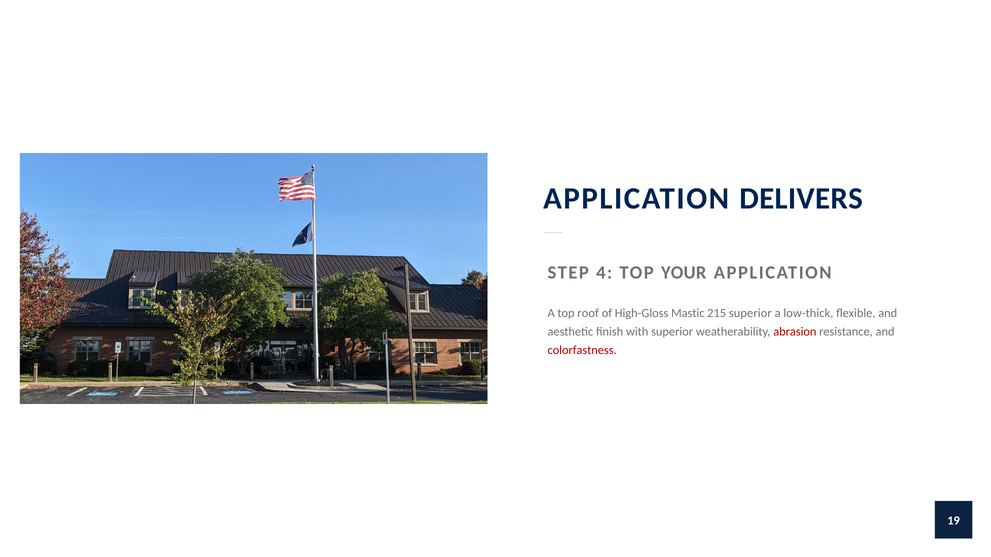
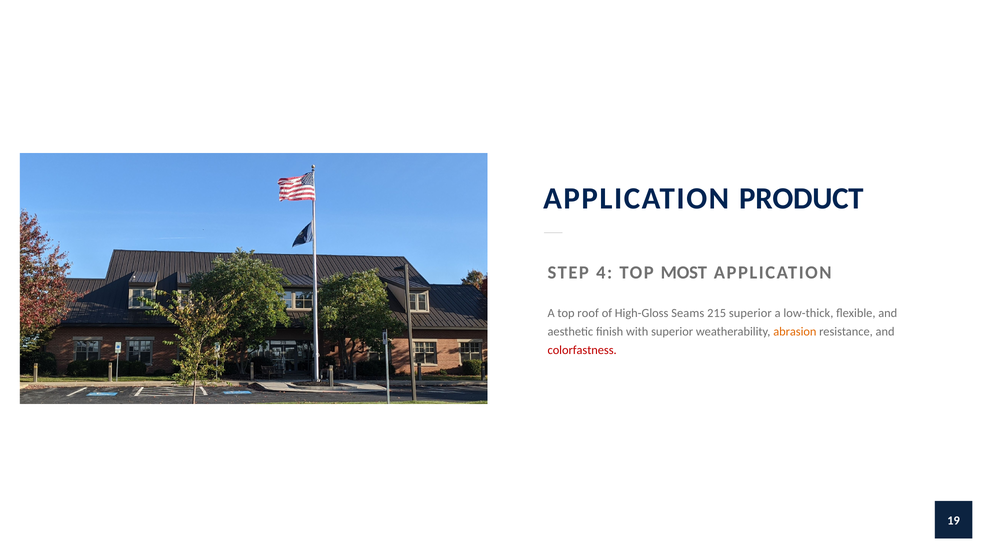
DELIVERS: DELIVERS -> PRODUCT (801, 199)
YOUR: YOUR -> MOST (684, 273)
Mastic: Mastic -> Seams (688, 313)
abrasion colour: red -> orange (795, 332)
